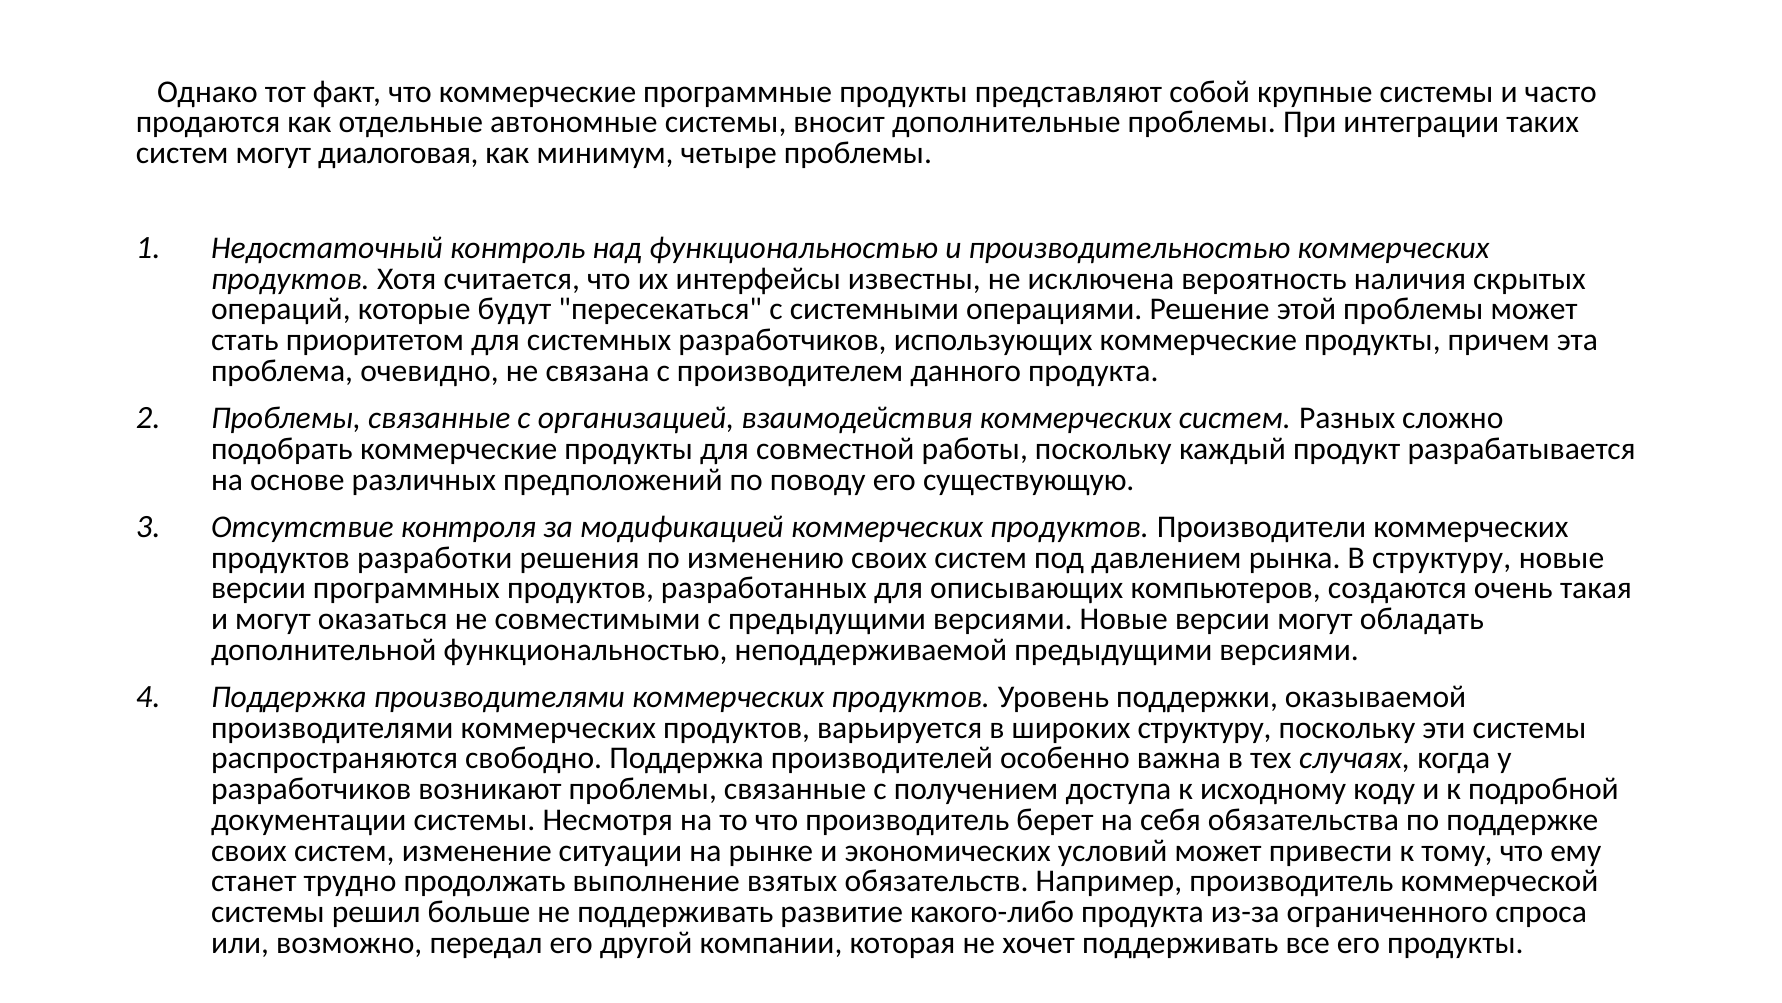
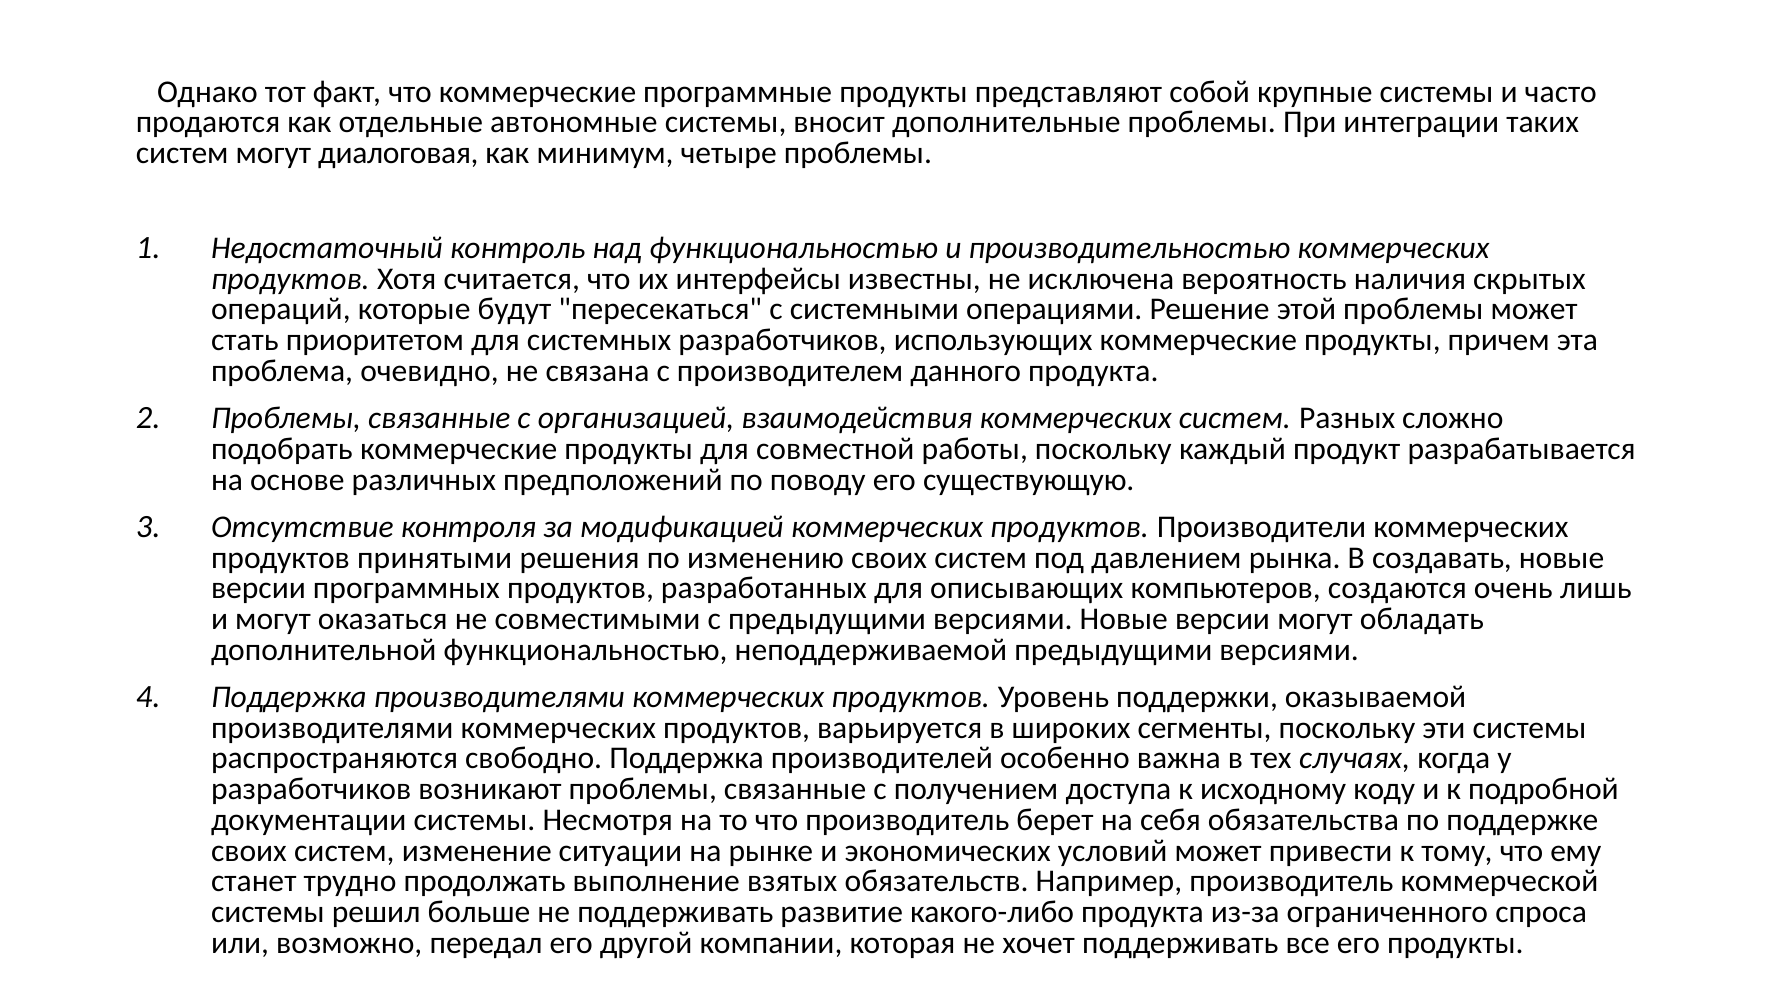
разработки: разработки -> принятыми (435, 557)
В структуру: структуру -> создавать (1442, 557)
такая: такая -> лишь (1596, 588)
широких структуру: структуру -> сегменты (1205, 727)
